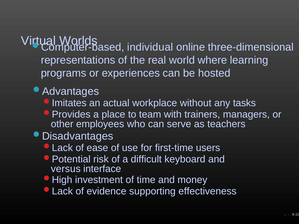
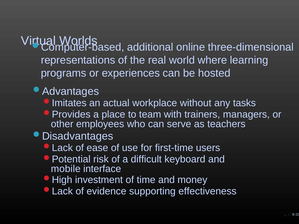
individual: individual -> additional (150, 47)
versus: versus -> mobile (66, 169)
